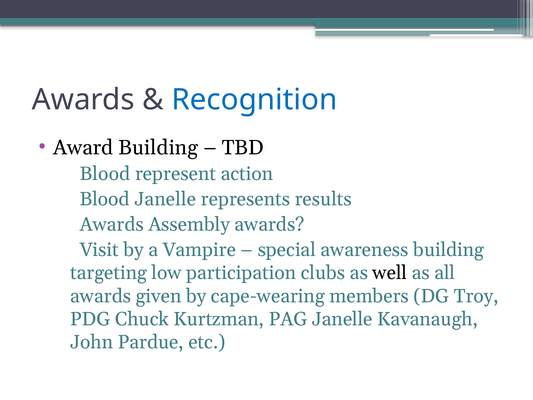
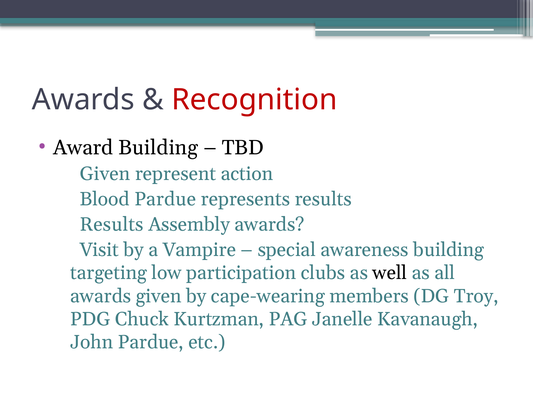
Recognition colour: blue -> red (254, 100)
Blood: Blood -> Given (105, 174)
Blood Janelle: Janelle -> Pardue (165, 199)
Awards: Awards -> Results (112, 224)
